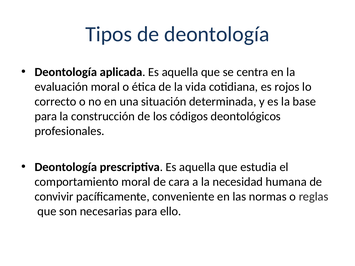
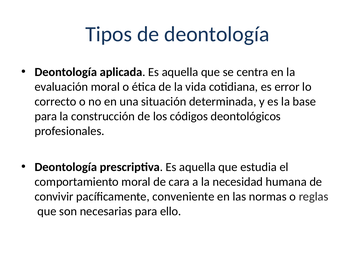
rojos: rojos -> error (287, 87)
